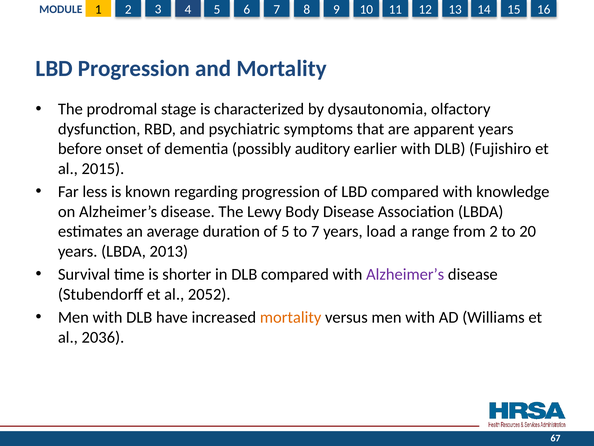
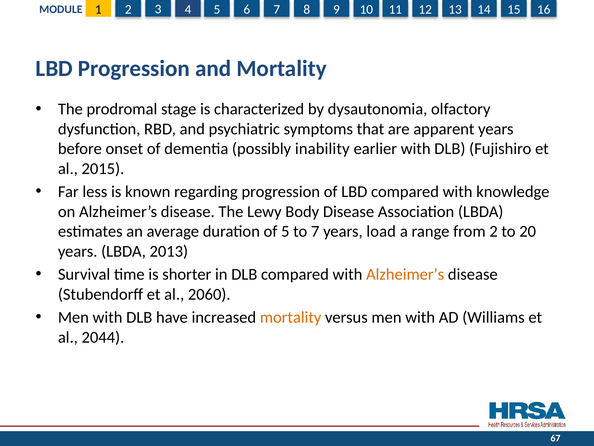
auditory: auditory -> inability (322, 149)
Alzheimer’s colour: purple -> orange (405, 274)
2052: 2052 -> 2060 (209, 294)
2036: 2036 -> 2044 (103, 337)
